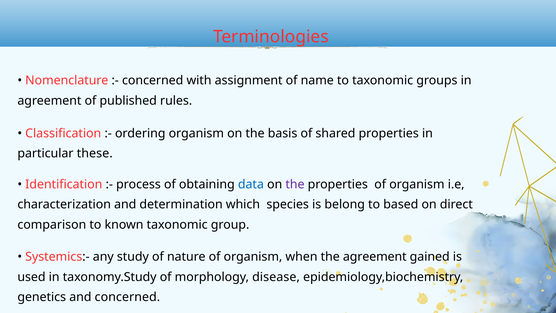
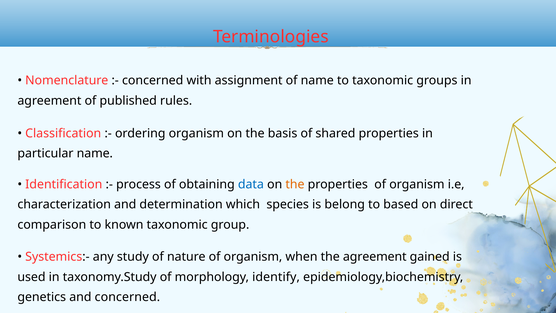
particular these: these -> name (95, 153)
the colour: purple -> orange (295, 184)
disease: disease -> identify (276, 277)
